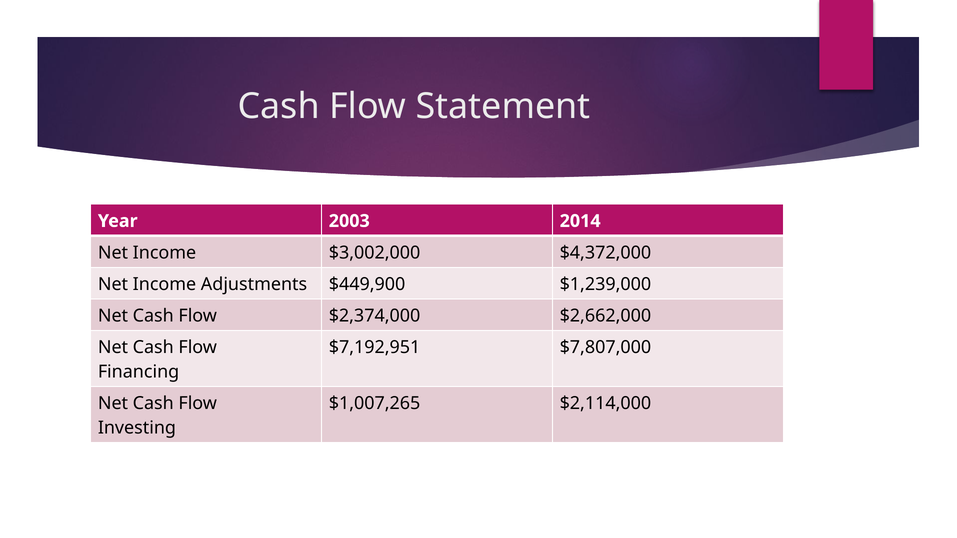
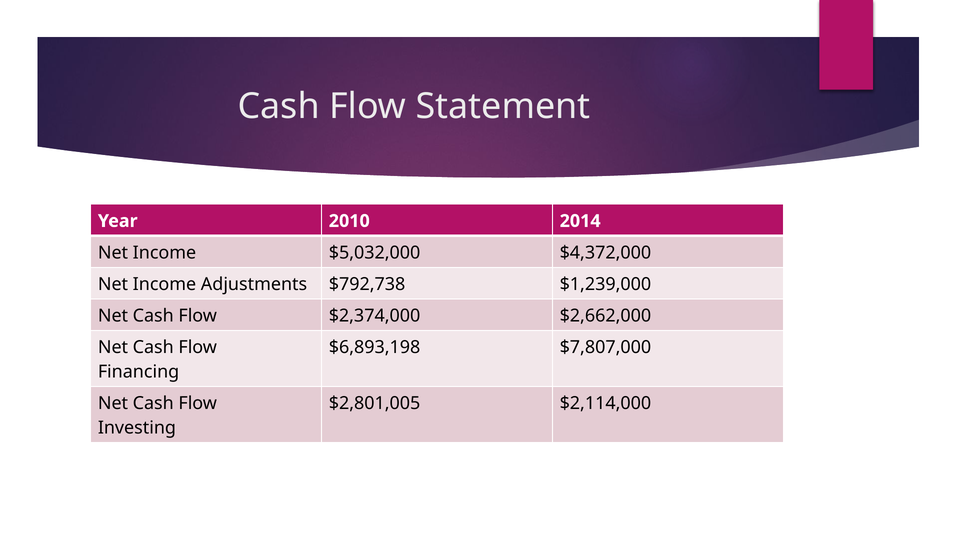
2003: 2003 -> 2010 (349, 221)
$3,002,000: $3,002,000 -> $5,032,000 (375, 253)
$449,900: $449,900 -> $792,738 (367, 284)
$7,192,951: $7,192,951 -> $6,893,198 (375, 348)
$1,007,265: $1,007,265 -> $2,801,005 (375, 404)
